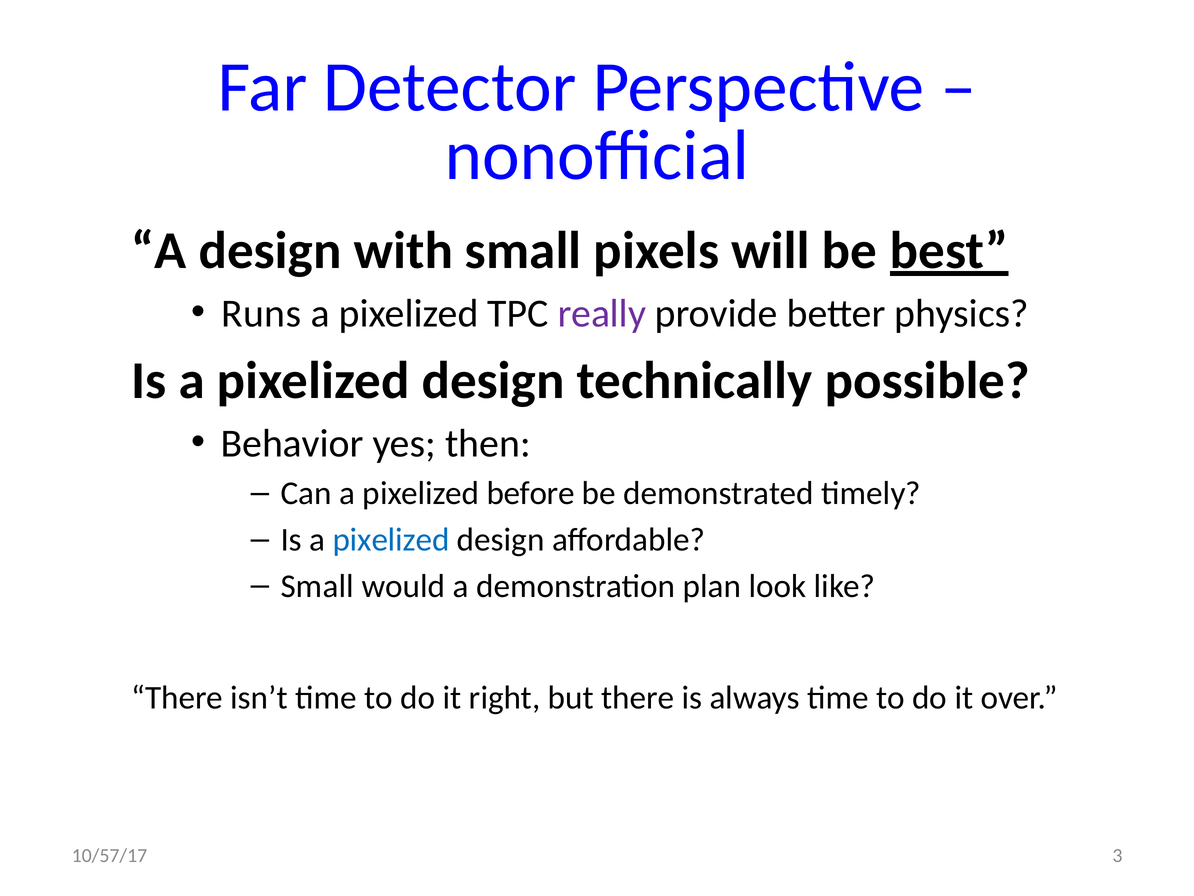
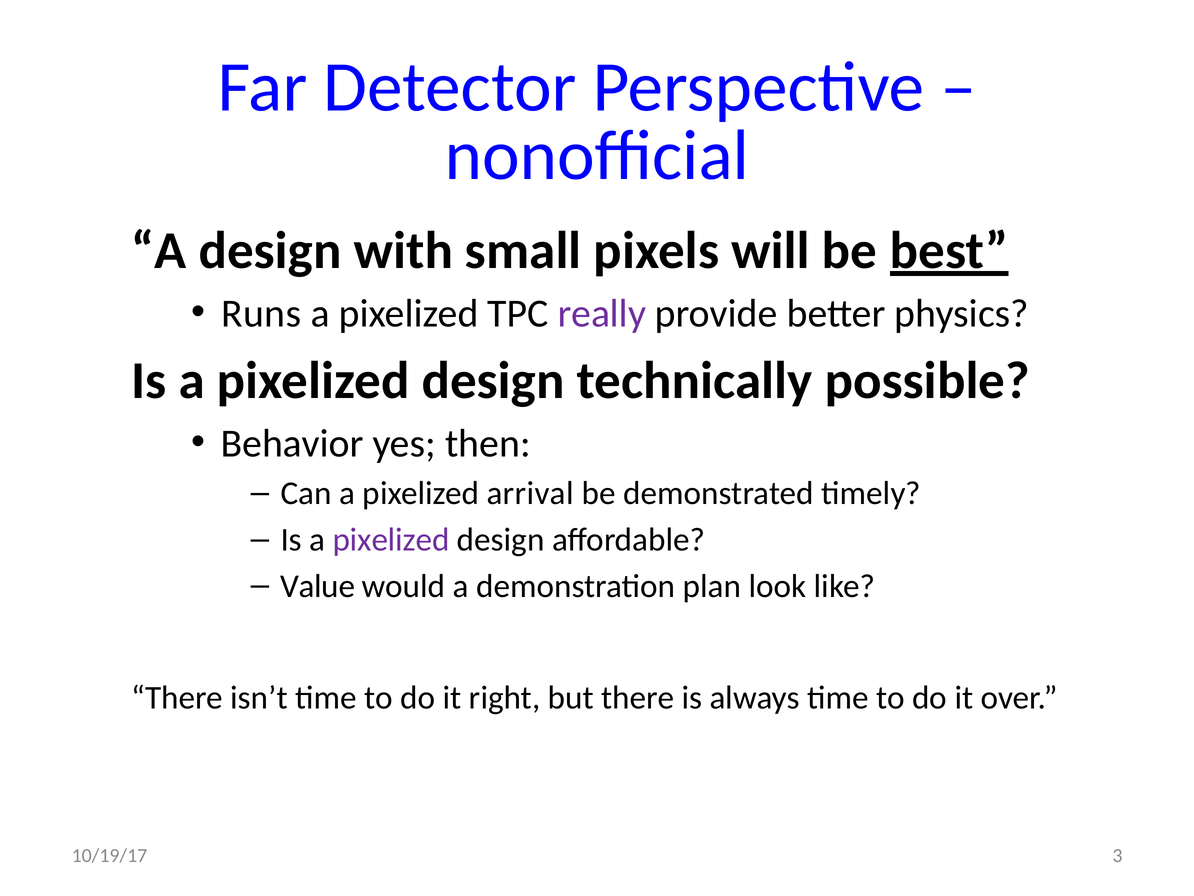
before: before -> arrival (530, 493)
pixelized colour: blue -> purple (391, 540)
Small: Small -> Value (318, 586)
10/57/17: 10/57/17 -> 10/19/17 (109, 855)
